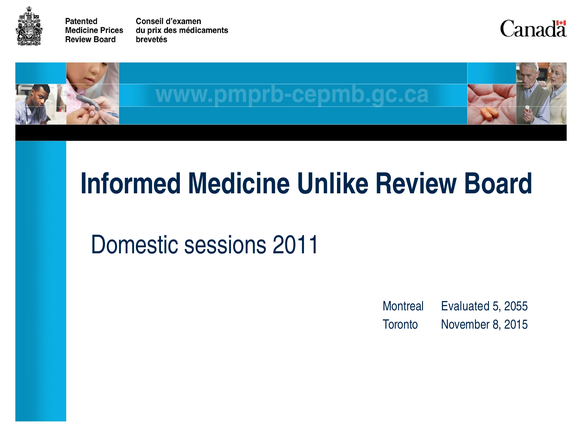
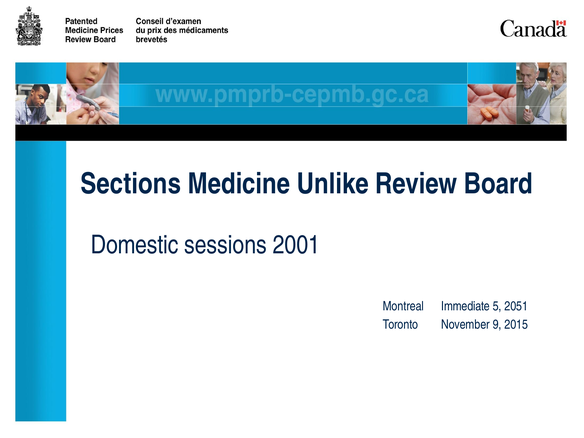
Informed: Informed -> Sections (131, 184)
2011: 2011 -> 2001 (296, 245)
Evaluated: Evaluated -> Immediate (466, 306)
2055: 2055 -> 2051 (516, 306)
8: 8 -> 9 (497, 324)
